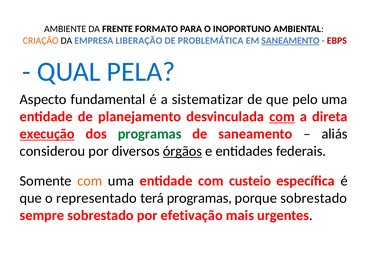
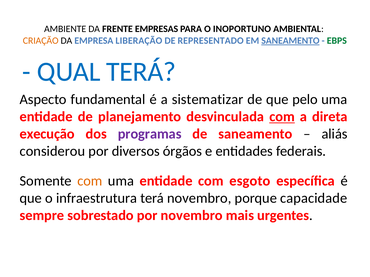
FORMATO: FORMATO -> EMPRESAS (157, 29)
PROBLEMÁTICA: PROBLEMÁTICA -> REPRESENTADO (211, 41)
EBPS colour: red -> green (337, 41)
QUAL PELA: PELA -> TERÁ (141, 72)
execução underline: present -> none (47, 134)
programas colour: green -> purple (150, 134)
órgãos underline: present -> none (182, 151)
custeio: custeio -> esgoto (250, 181)
representado: representado -> infraestrutura (97, 198)
terá programas: programas -> novembro (199, 198)
porque sobrestado: sobrestado -> capacidade (314, 198)
por efetivação: efetivação -> novembro (192, 216)
